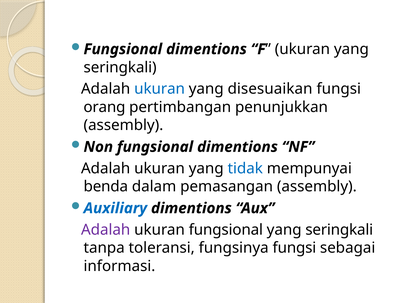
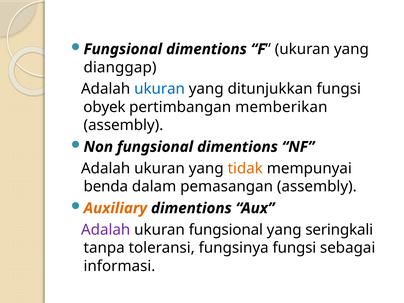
seringkali: seringkali -> dianggap (120, 67)
disesuaikan: disesuaikan -> ditunjukkan (270, 89)
orang: orang -> obyek (104, 107)
penunjukkan: penunjukkan -> memberikan (281, 107)
tidak colour: blue -> orange (245, 168)
Auxiliary colour: blue -> orange (115, 208)
